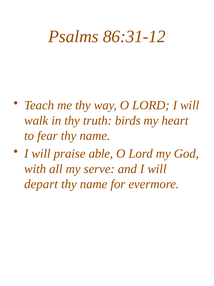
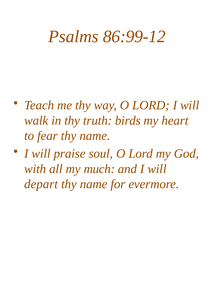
86:31-12: 86:31-12 -> 86:99-12 (134, 36)
able: able -> soul (101, 153)
serve: serve -> much (99, 168)
